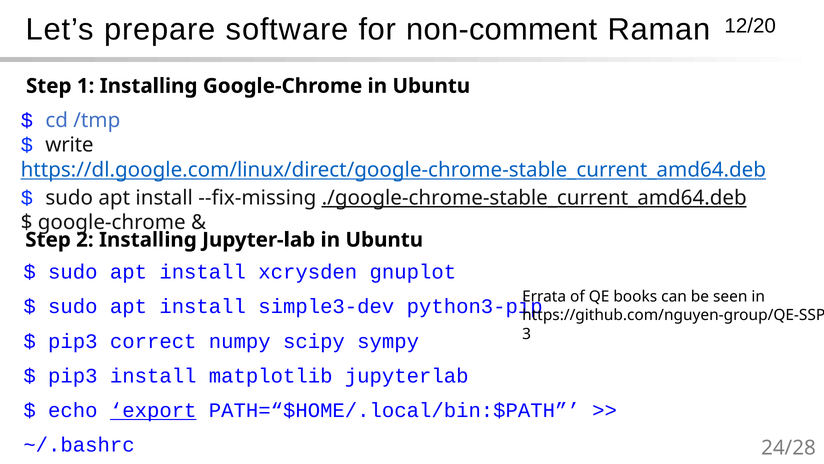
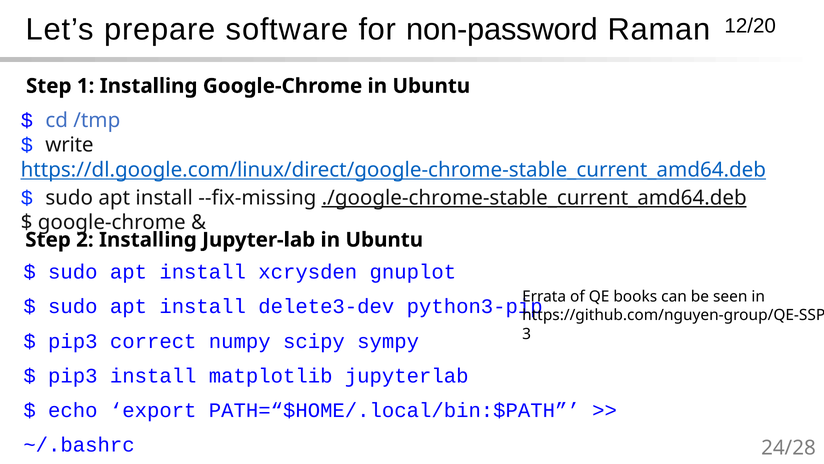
non-comment: non-comment -> non-password (502, 30)
simple3-dev: simple3-dev -> delete3-dev (326, 306)
export underline: present -> none (153, 410)
